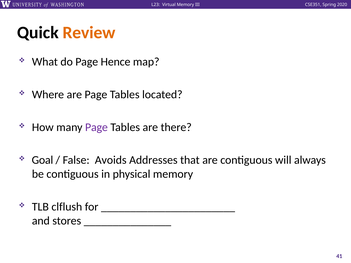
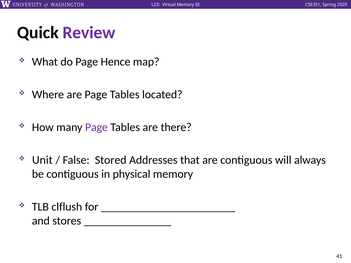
Review colour: orange -> purple (89, 33)
Goal: Goal -> Unit (42, 160)
Avoids: Avoids -> Stored (111, 160)
